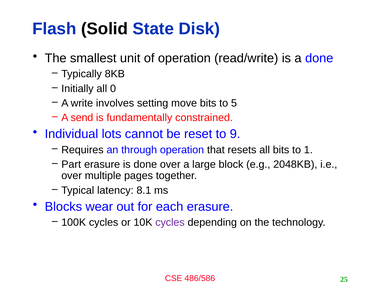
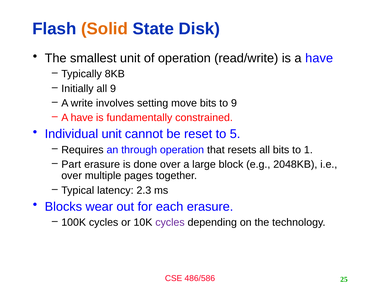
Solid colour: black -> orange (105, 29)
is a done: done -> have (319, 58)
all 0: 0 -> 9 (113, 89)
to 5: 5 -> 9 (234, 103)
send: send -> have (82, 118)
Individual lots: lots -> unit (112, 134)
9: 9 -> 5 (235, 134)
8.1: 8.1 -> 2.3 (144, 190)
